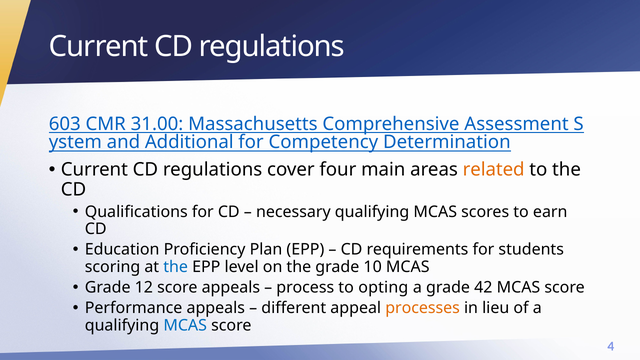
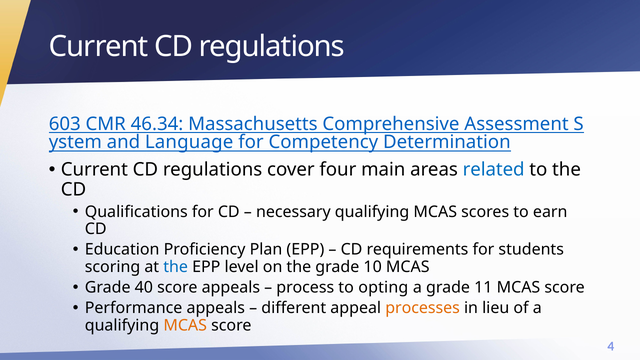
31.00: 31.00 -> 46.34 (157, 124)
Additional: Additional -> Language (189, 142)
related colour: orange -> blue (494, 170)
12: 12 -> 40 (144, 288)
42: 42 -> 11 (483, 288)
MCAS colour: blue -> orange (185, 325)
